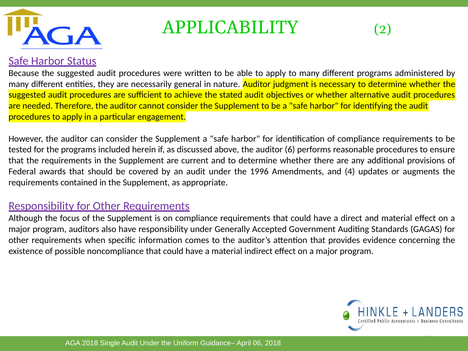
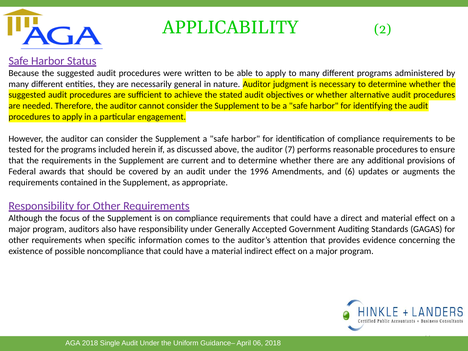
6: 6 -> 7 (290, 150)
4: 4 -> 6 (350, 171)
